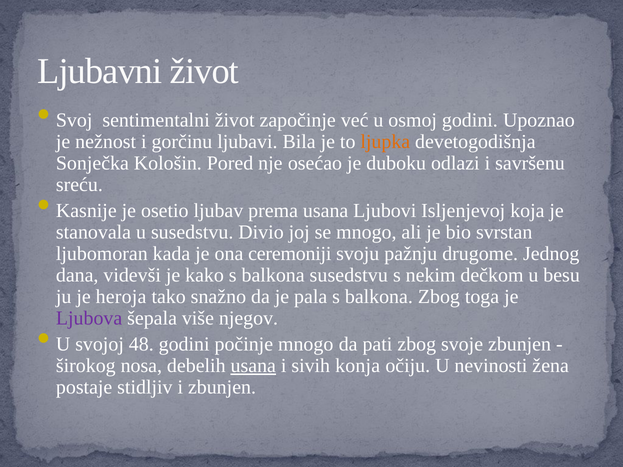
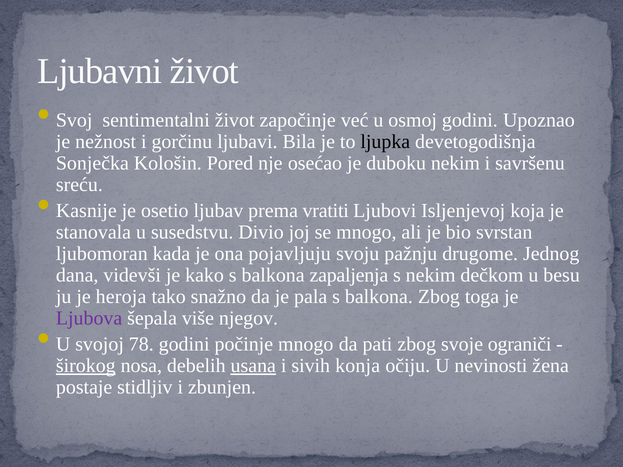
ljupka colour: orange -> black (385, 142)
duboku odlazi: odlazi -> nekim (455, 163)
prema usana: usana -> vratiti (326, 211)
ceremoniji: ceremoniji -> pojavljuju (290, 254)
balkona susedstvu: susedstvu -> zapaljenja (349, 275)
48: 48 -> 78 (141, 344)
svoje zbunjen: zbunjen -> ograniči (520, 344)
širokog underline: none -> present (86, 366)
